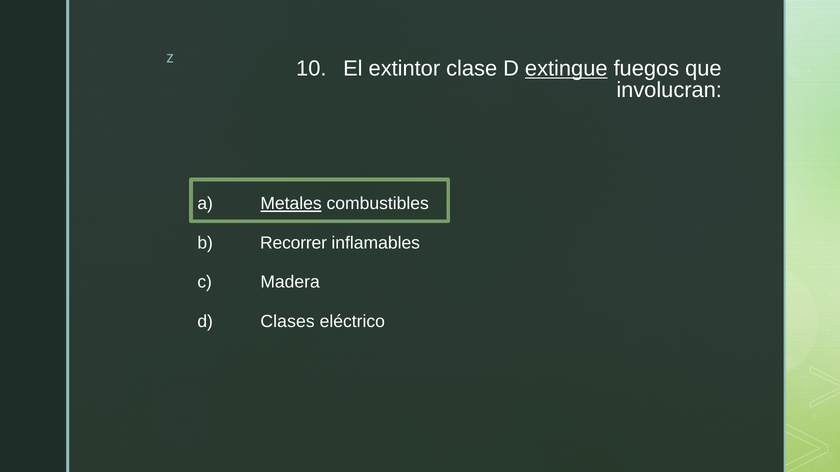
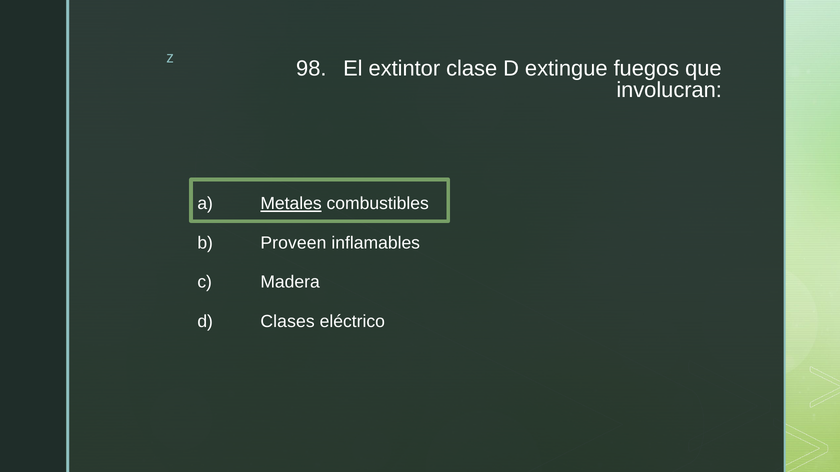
10: 10 -> 98 (311, 69)
extingue underline: present -> none (566, 69)
Recorrer: Recorrer -> Proveen (293, 243)
